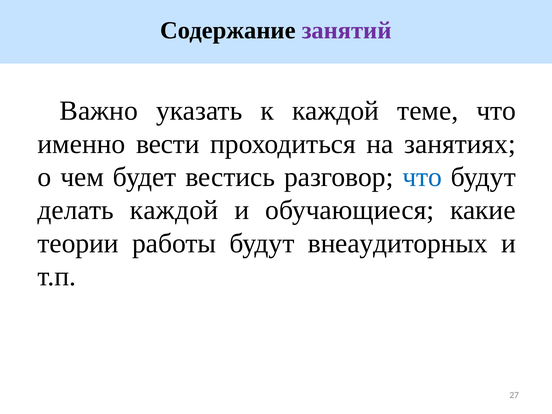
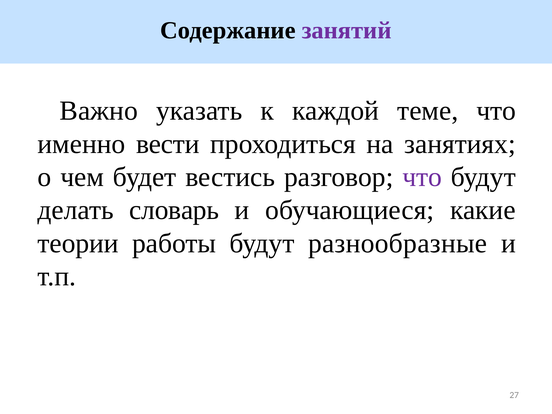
что colour: blue -> purple (422, 177)
делать каждой: каждой -> словарь (174, 210)
внеаудиторных: внеаудиторных -> разнообразные (398, 243)
